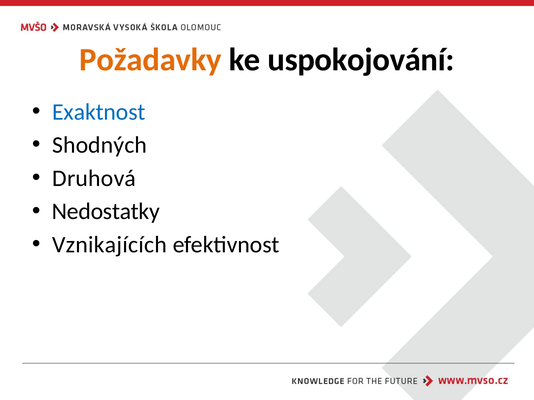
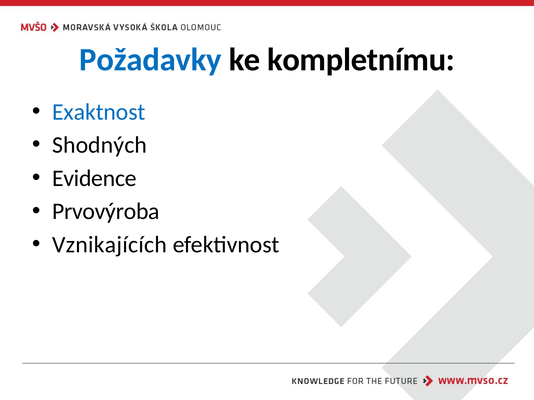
Požadavky colour: orange -> blue (150, 60)
uspokojování: uspokojování -> kompletnímu (361, 60)
Druhová: Druhová -> Evidence (94, 178)
Nedostatky: Nedostatky -> Prvovýroba (106, 212)
